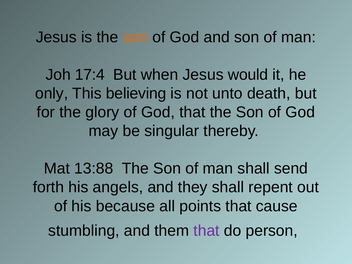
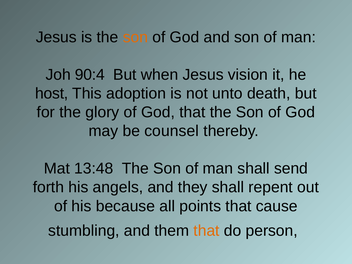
17:4: 17:4 -> 90:4 (90, 75)
would: would -> vision (248, 75)
only: only -> host (52, 93)
believing: believing -> adoption (136, 93)
singular: singular -> counsel (172, 131)
13:88: 13:88 -> 13:48 (94, 169)
that colour: purple -> orange (207, 231)
